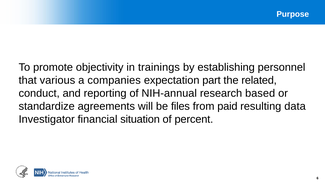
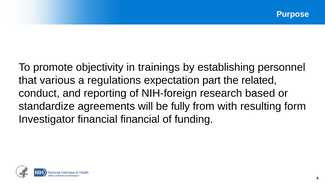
companies: companies -> regulations (114, 80)
NIH-annual: NIH-annual -> NIH-foreign (169, 93)
files: files -> fully (180, 106)
paid: paid -> with (227, 106)
data: data -> form (295, 106)
financial situation: situation -> financial (140, 119)
percent: percent -> funding (194, 119)
